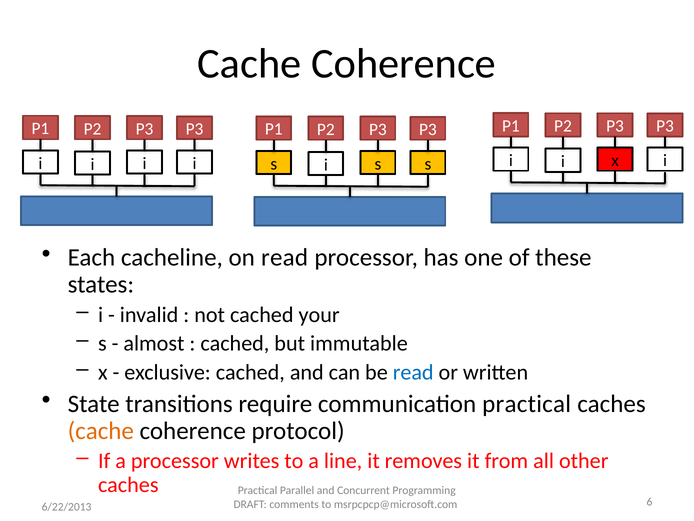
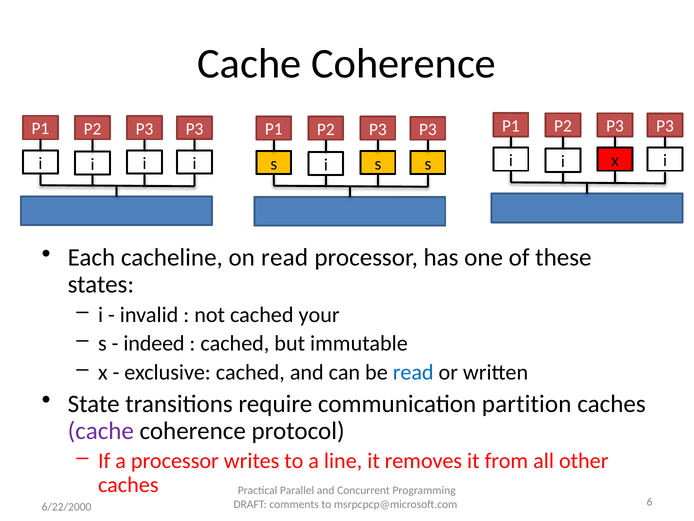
almost: almost -> indeed (154, 343)
communication practical: practical -> partition (527, 403)
cache colour: orange -> purple (101, 430)
6/22/2013: 6/22/2013 -> 6/22/2000 (67, 506)
